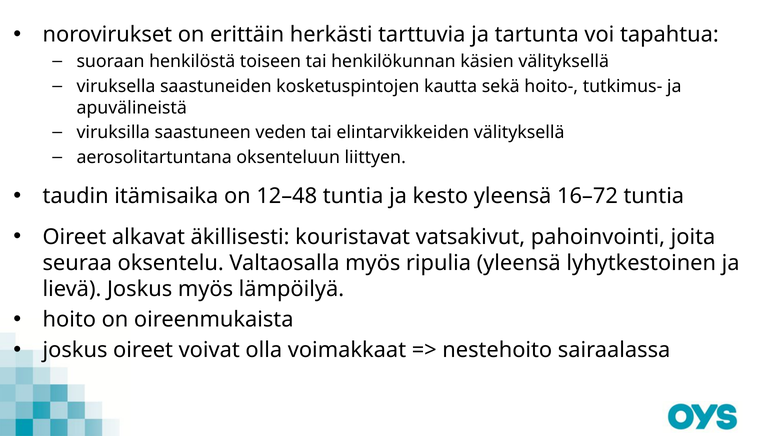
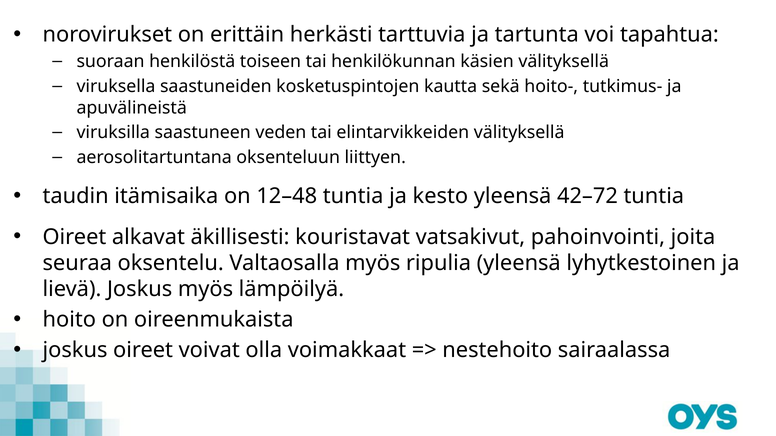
16–72: 16–72 -> 42–72 (587, 196)
